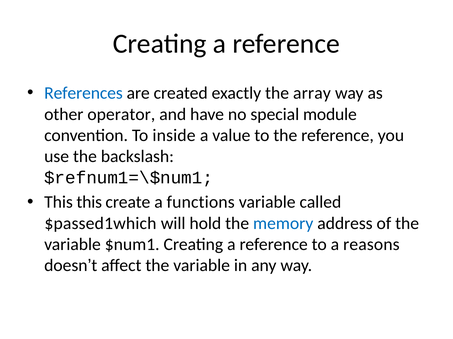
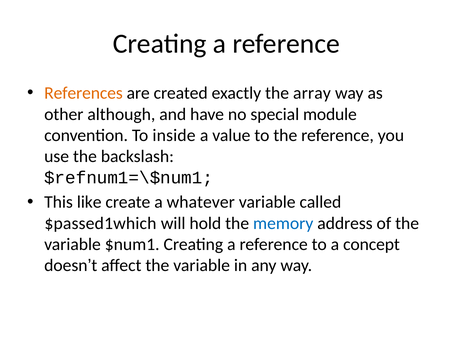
References colour: blue -> orange (83, 93)
operator: operator -> although (121, 114)
This this: this -> like (89, 203)
functions: functions -> whatever (201, 203)
reasons: reasons -> concept (371, 245)
